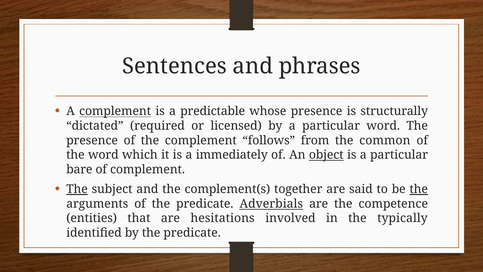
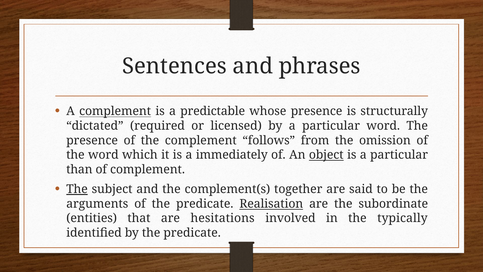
common: common -> omission (385, 140)
bare: bare -> than (79, 169)
the underline: present -> none (419, 189)
Adverbials: Adverbials -> Realisation (271, 204)
competence: competence -> subordinate (393, 204)
